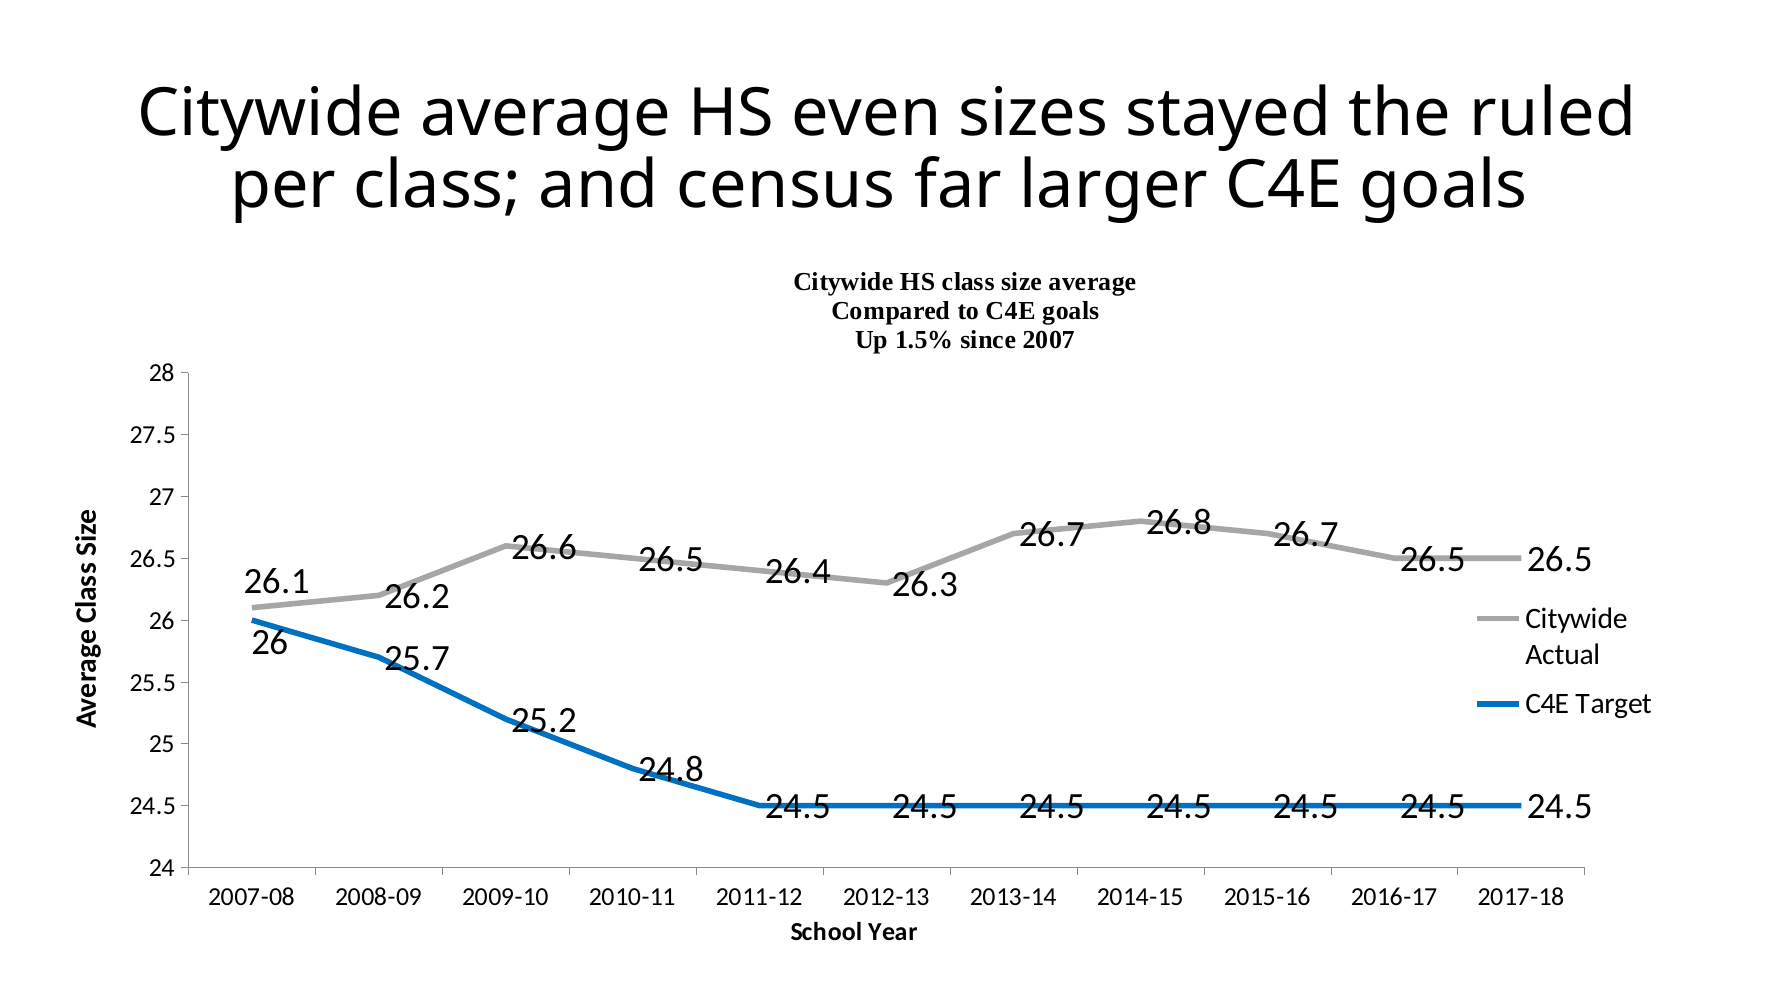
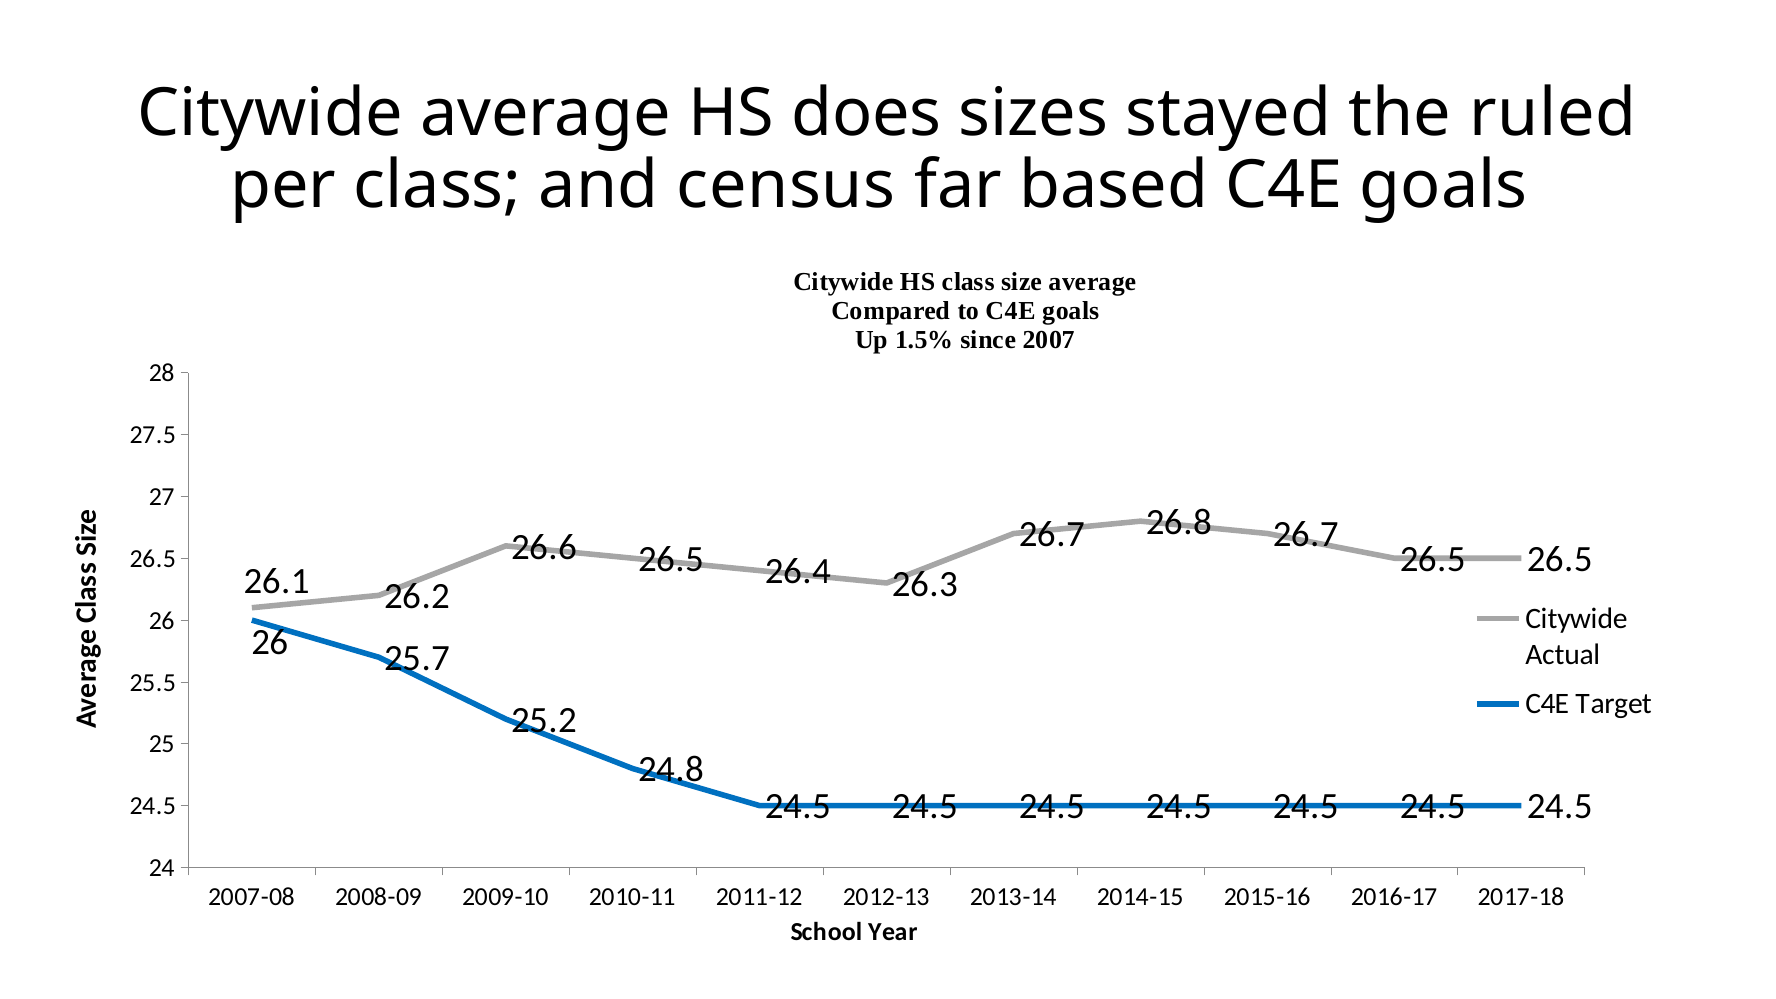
even: even -> does (866, 113)
larger: larger -> based (1114, 185)
